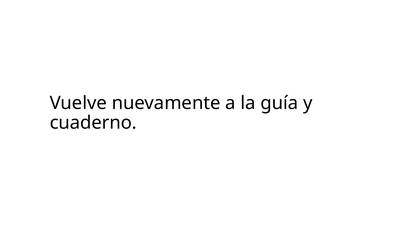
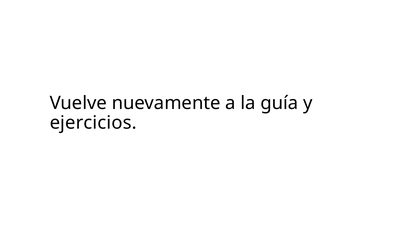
cuaderno: cuaderno -> ejercicios (93, 123)
